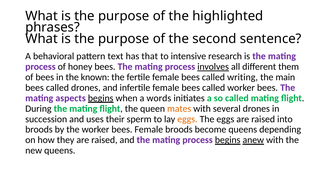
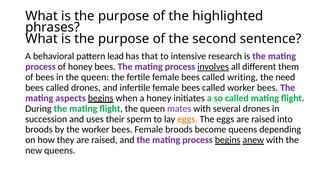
text: text -> lead (116, 56)
in the known: known -> queen (95, 77)
main: main -> need (285, 77)
a words: words -> honey (159, 98)
mates colour: orange -> purple (179, 108)
